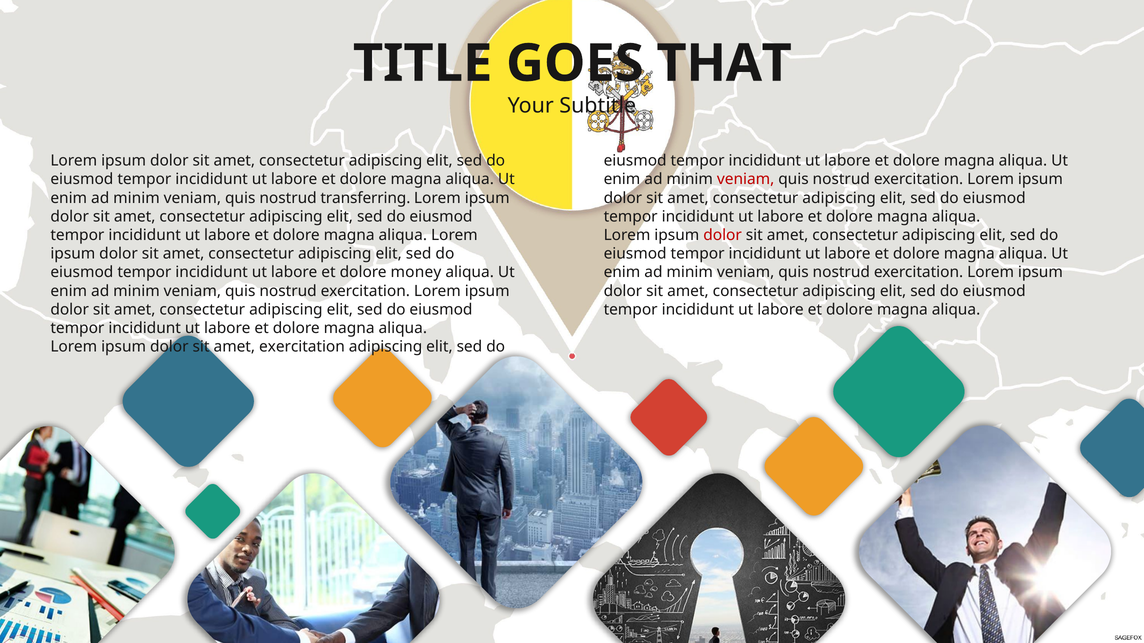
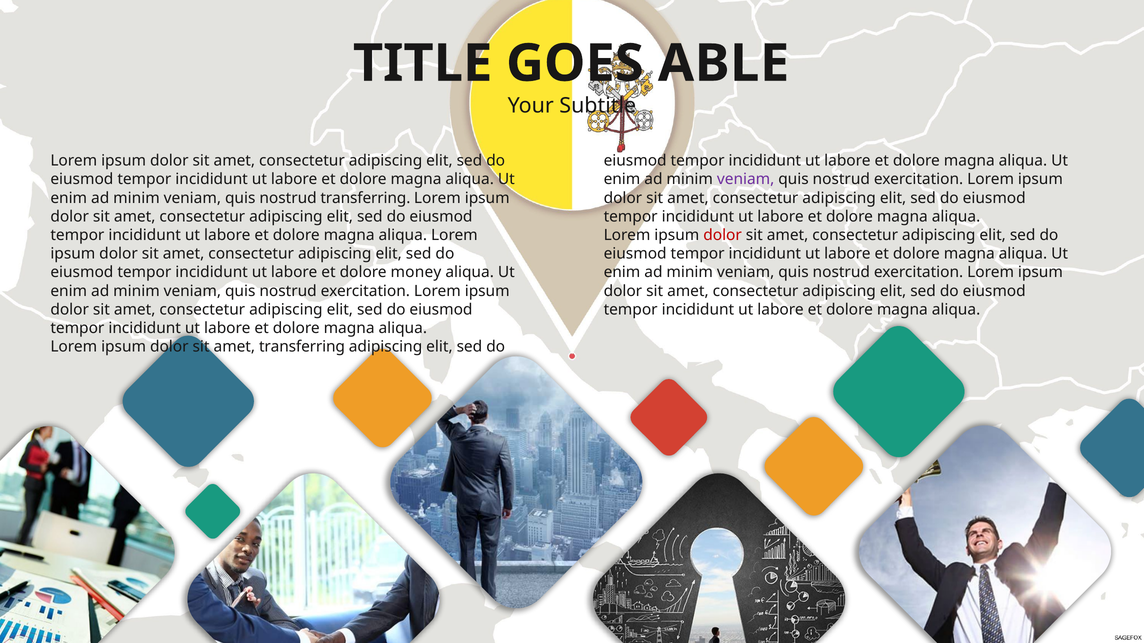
THAT: THAT -> ABLE (724, 64)
veniam colour: red -> purple (746, 179)
amet exercitation: exercitation -> transferring (302, 347)
